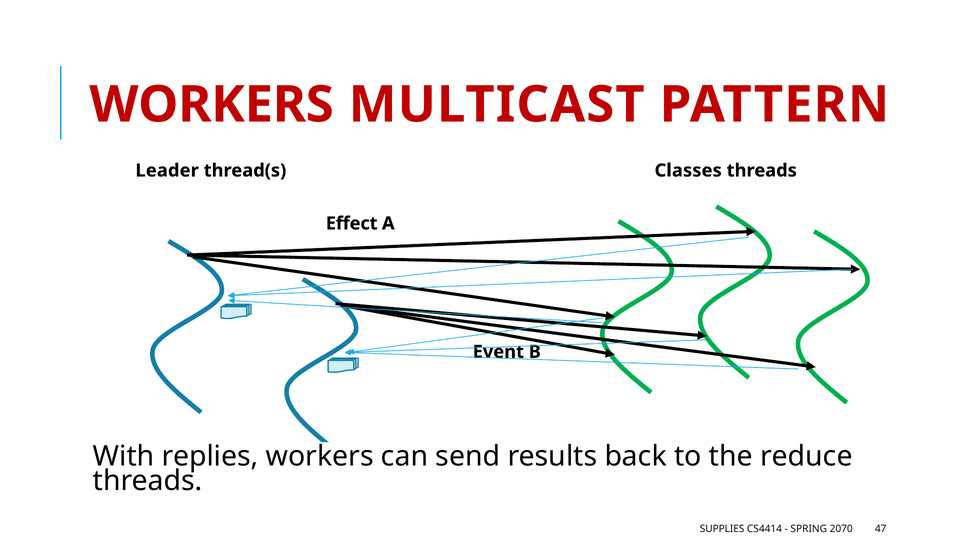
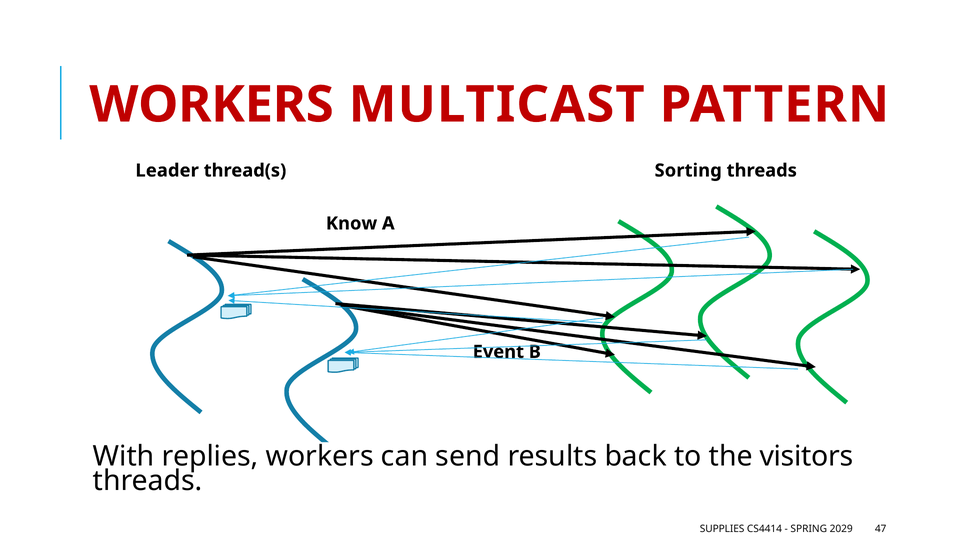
Classes: Classes -> Sorting (688, 171)
Effect: Effect -> Know (352, 223)
reduce: reduce -> visitors (807, 456)
2070: 2070 -> 2029 (841, 529)
